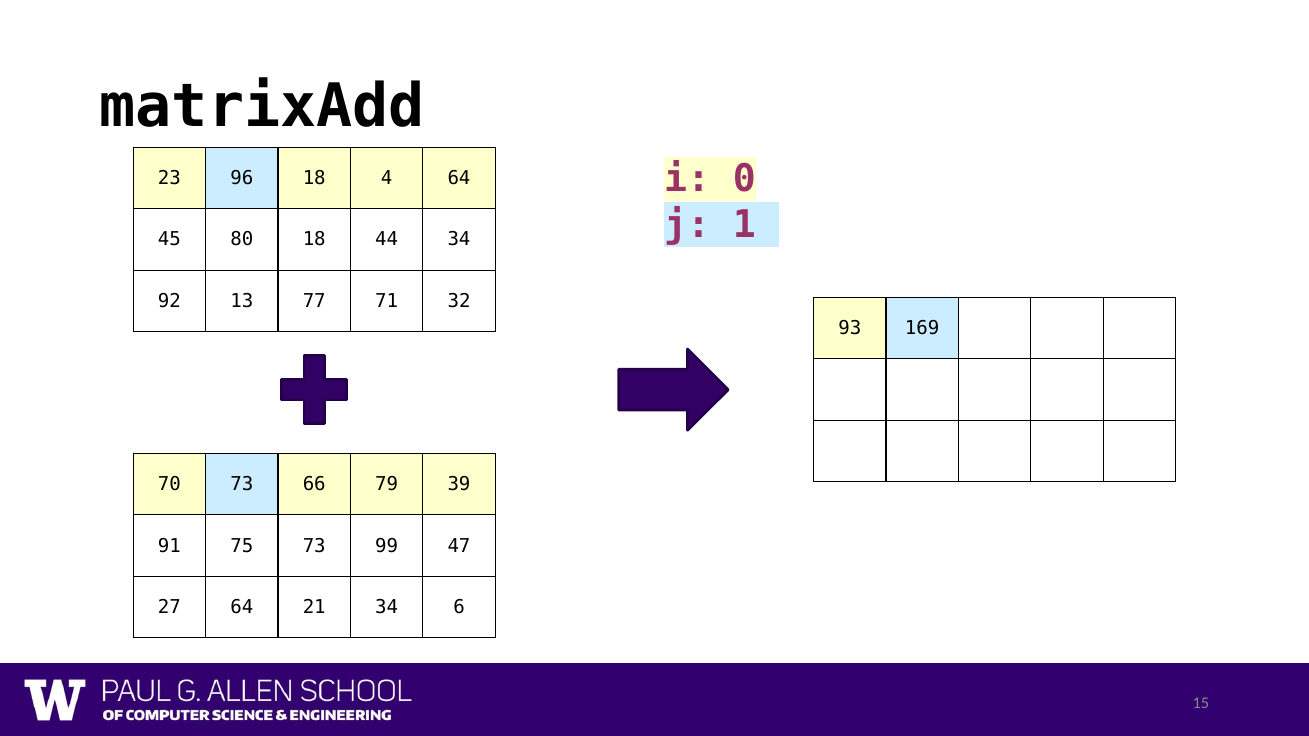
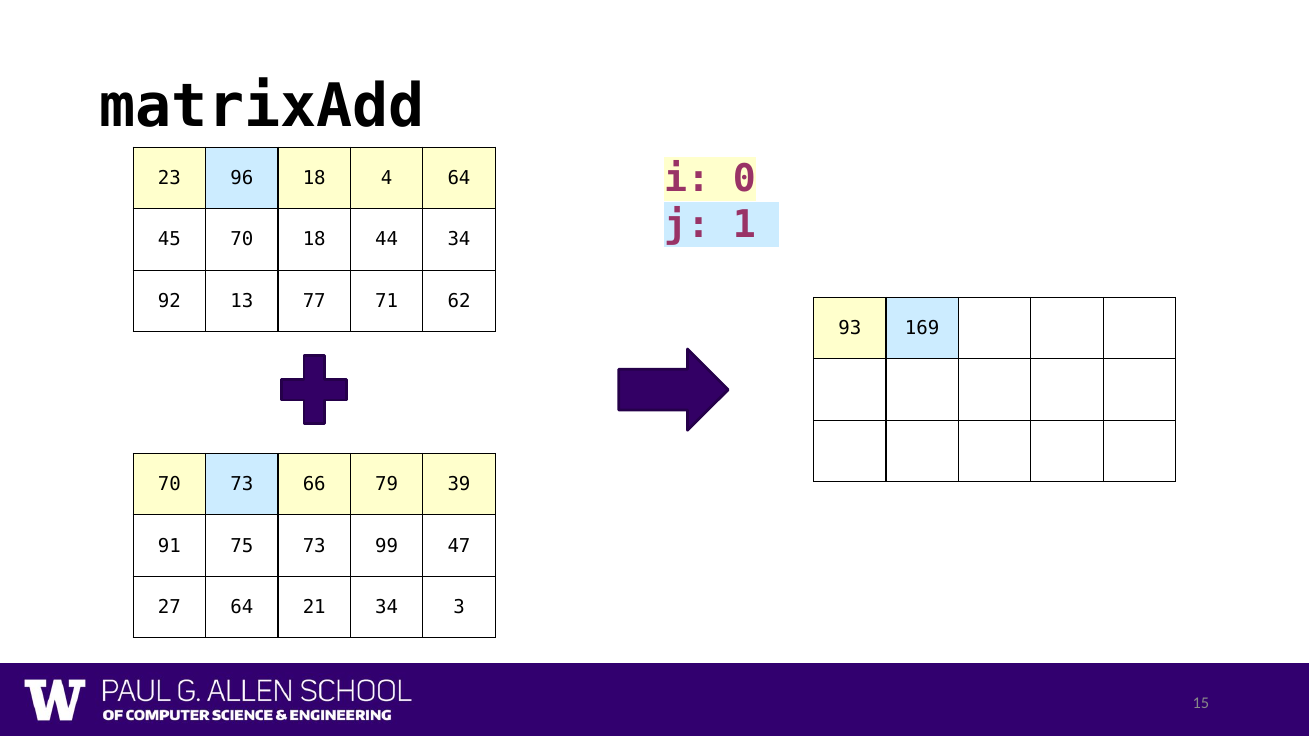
45 80: 80 -> 70 (242, 240)
32: 32 -> 62 (459, 301)
6: 6 -> 3 (459, 608)
